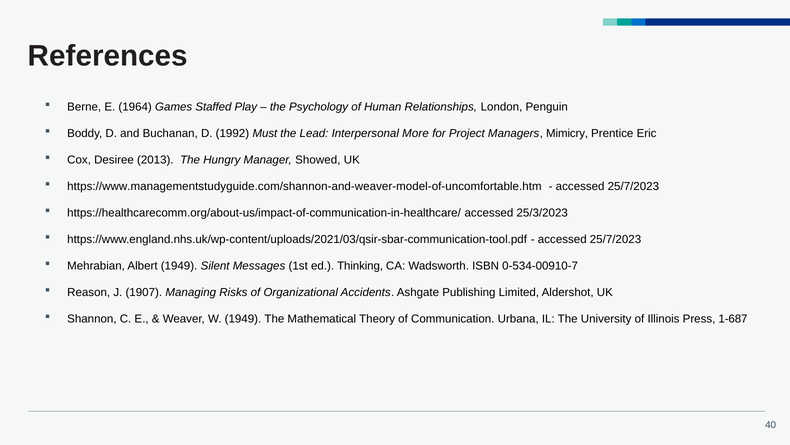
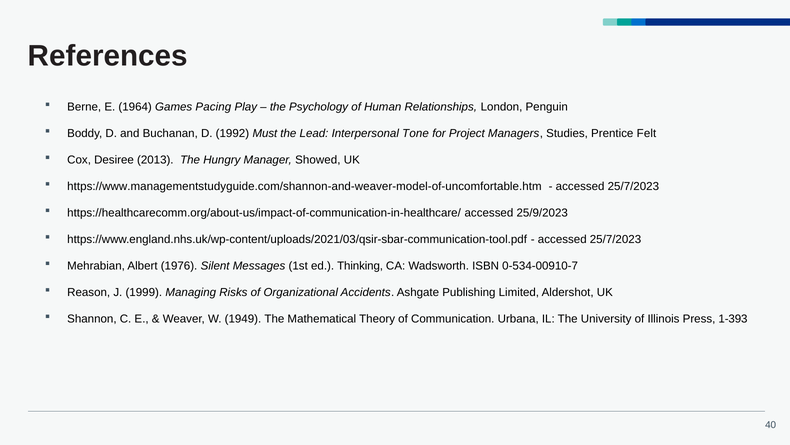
Staffed: Staffed -> Pacing (213, 107)
More: More -> Tone (416, 133)
Mimicry: Mimicry -> Studies (567, 133)
Eric: Eric -> Felt (646, 133)
25/3/2023: 25/3/2023 -> 25/9/2023 (542, 213)
Albert 1949: 1949 -> 1976 (179, 266)
1907: 1907 -> 1999 (144, 292)
1-687: 1-687 -> 1-393 (733, 319)
